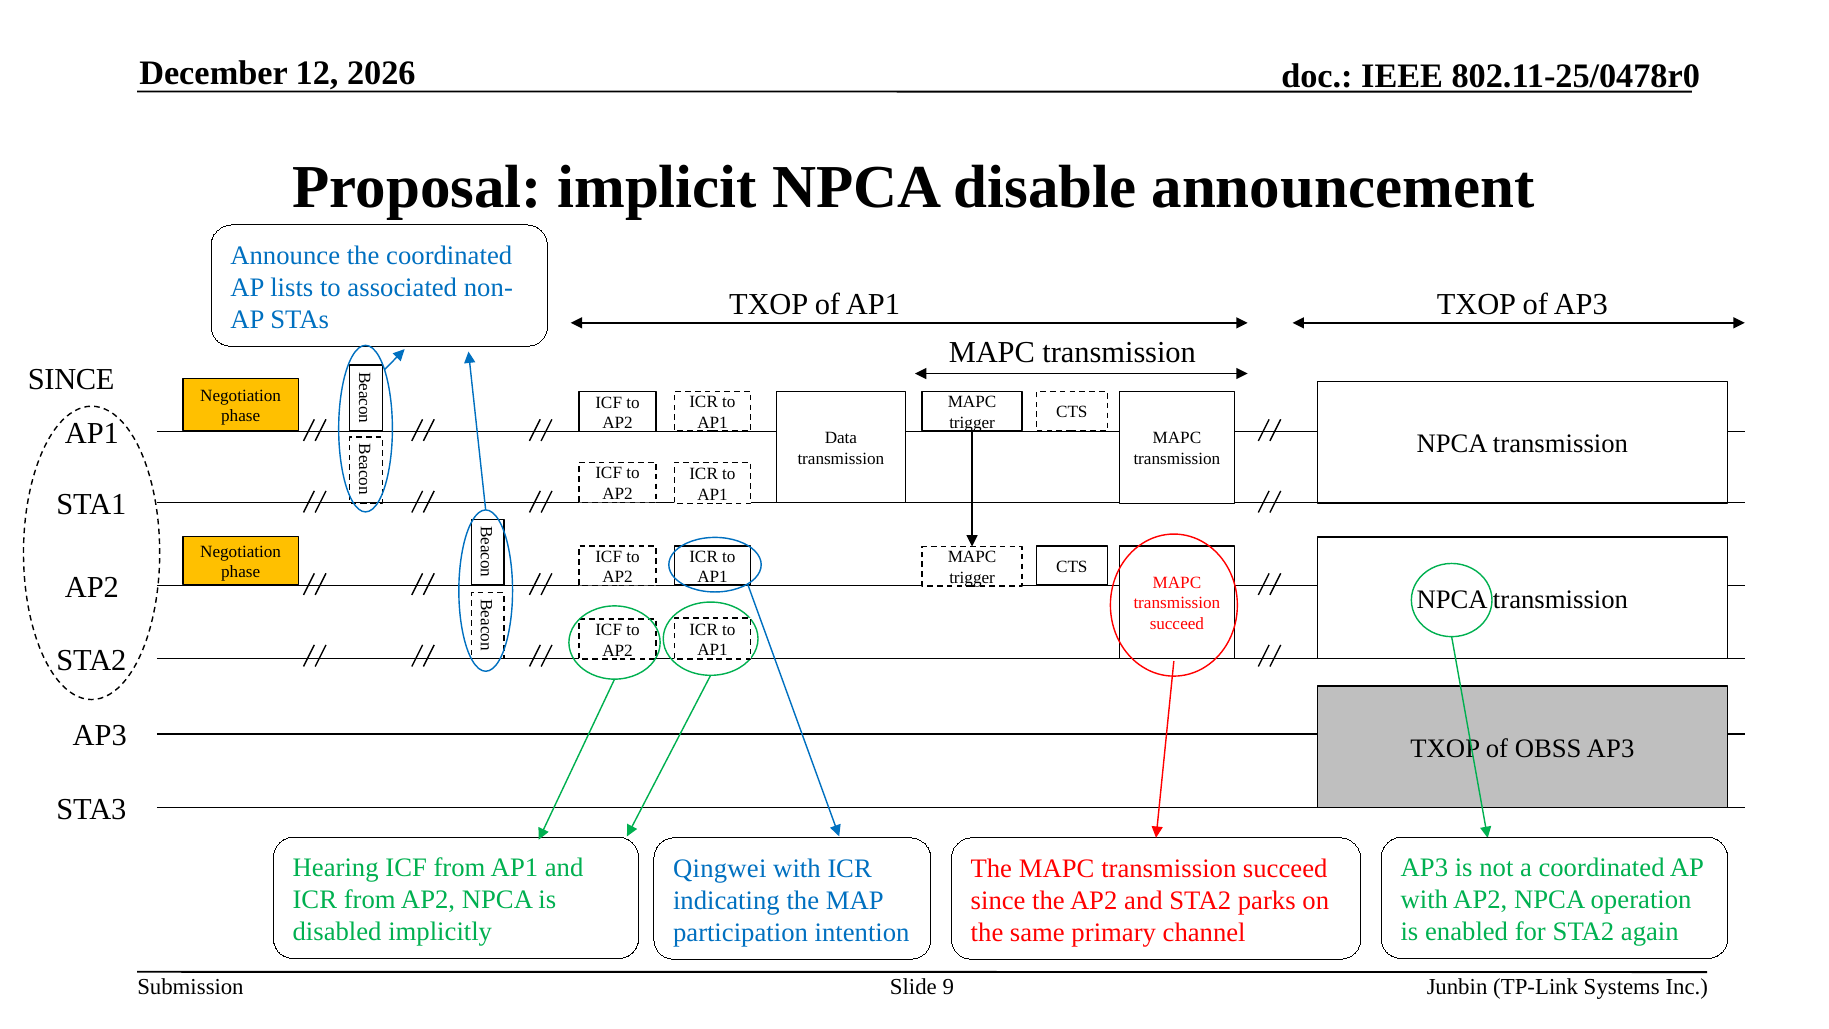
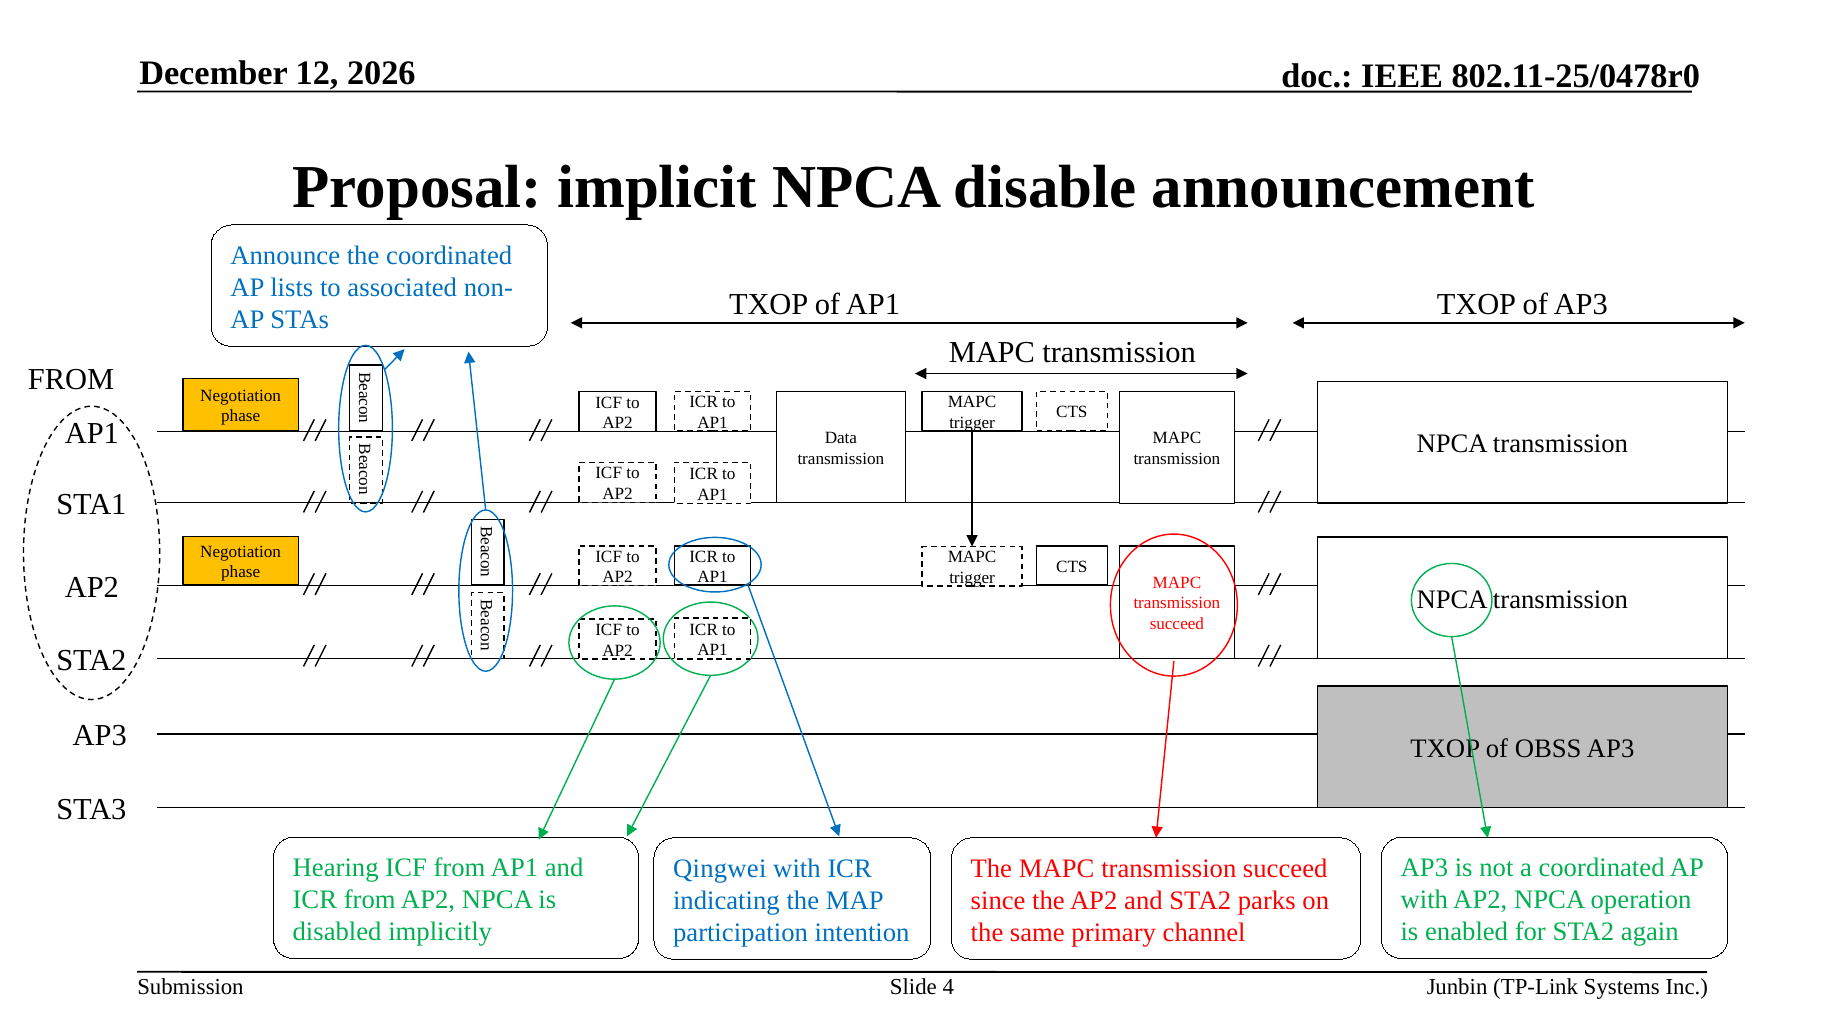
SINCE: SINCE -> FROM (71, 379)
9: 9 -> 4 (948, 987)
